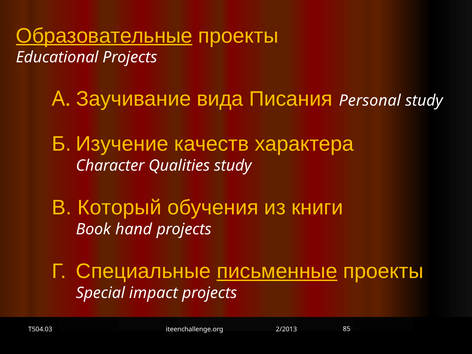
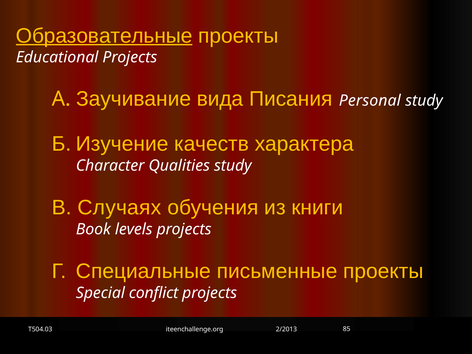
Который: Который -> Случаях (119, 208)
hand: hand -> levels (134, 229)
письменные underline: present -> none (277, 271)
impact: impact -> conflict (154, 293)
